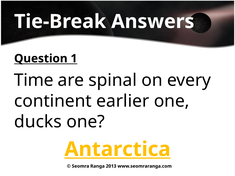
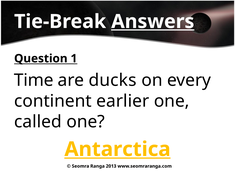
Answers underline: none -> present (153, 22)
spinal: spinal -> ducks (113, 80)
ducks: ducks -> called (38, 122)
